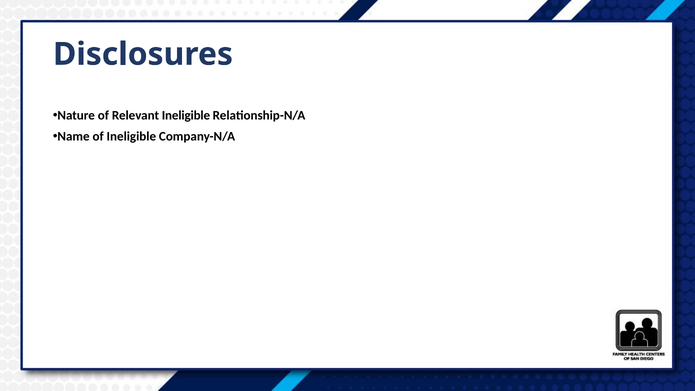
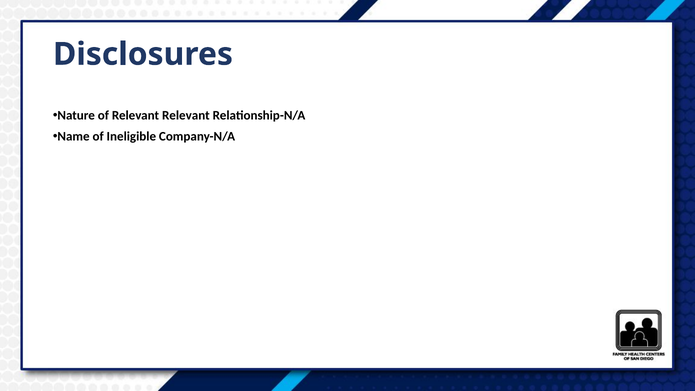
Relevant Ineligible: Ineligible -> Relevant (186, 115)
